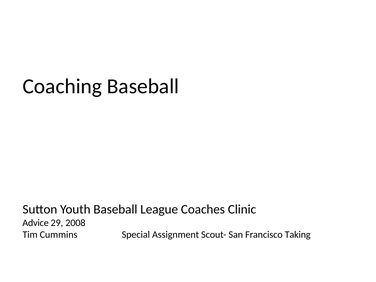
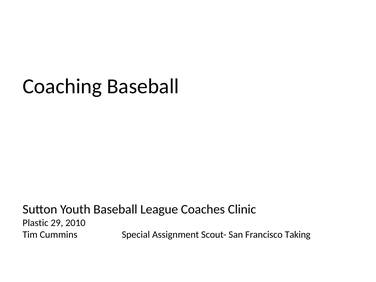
Advice: Advice -> Plastic (35, 223)
2008: 2008 -> 2010 (75, 223)
